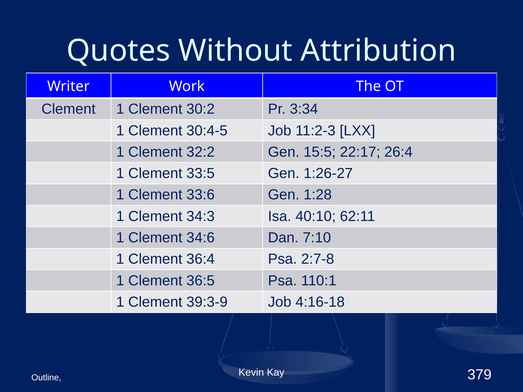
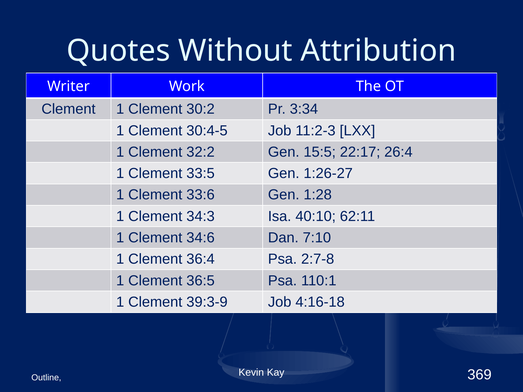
379: 379 -> 369 (479, 375)
